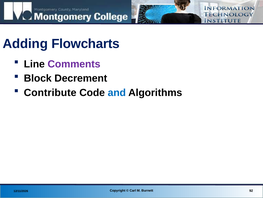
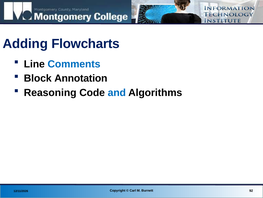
Comments colour: purple -> blue (74, 64)
Decrement: Decrement -> Annotation (81, 78)
Contribute: Contribute -> Reasoning (50, 92)
